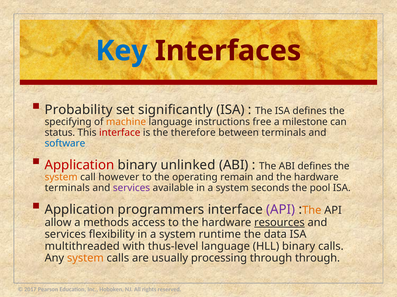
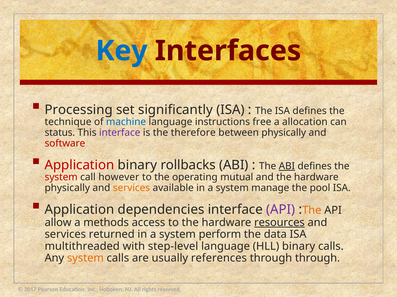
Probability: Probability -> Processing (79, 110)
specifying: specifying -> technique (68, 122)
machine colour: orange -> blue (126, 122)
milestone: milestone -> allocation (305, 122)
interface colour: red -> purple (120, 133)
between terminals: terminals -> physically (284, 133)
software colour: blue -> red (65, 144)
unlinked: unlinked -> rollbacks (188, 165)
ABI underline: none -> present (287, 167)
system colour: orange -> red (61, 178)
remain: remain -> mutual (237, 178)
terminals: terminals -> physically (67, 188)
services colour: purple -> orange (131, 188)
seconds: seconds -> manage (270, 188)
programmers: programmers -> dependencies (161, 210)
flexibility: flexibility -> returned (112, 235)
runtime: runtime -> perform (220, 235)
thus-level: thus-level -> step-level (173, 247)
processing: processing -> references (219, 259)
